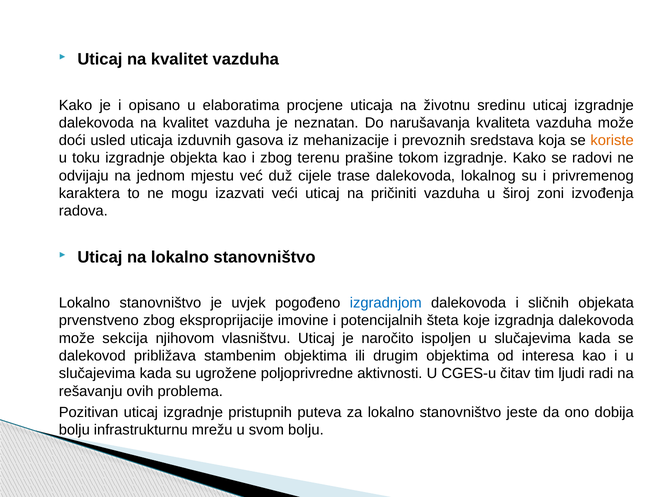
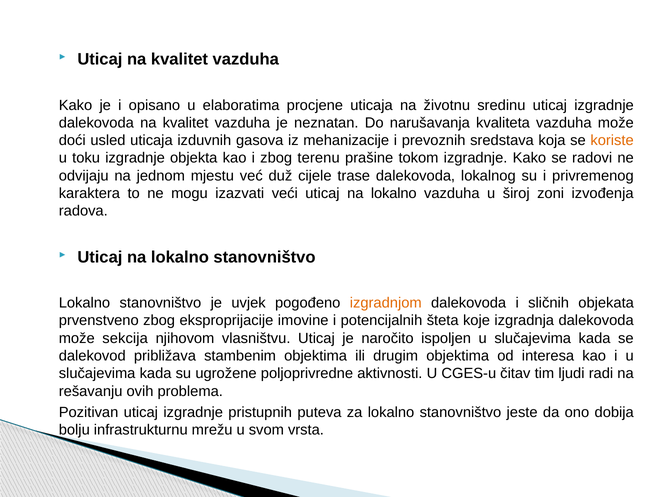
veći uticaj na pričiniti: pričiniti -> lokalno (394, 193)
izgradnjom colour: blue -> orange (386, 303)
svom bolju: bolju -> vrsta (306, 430)
